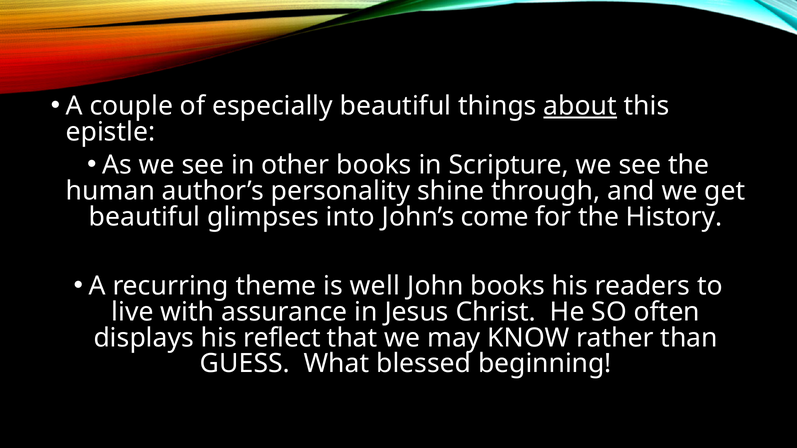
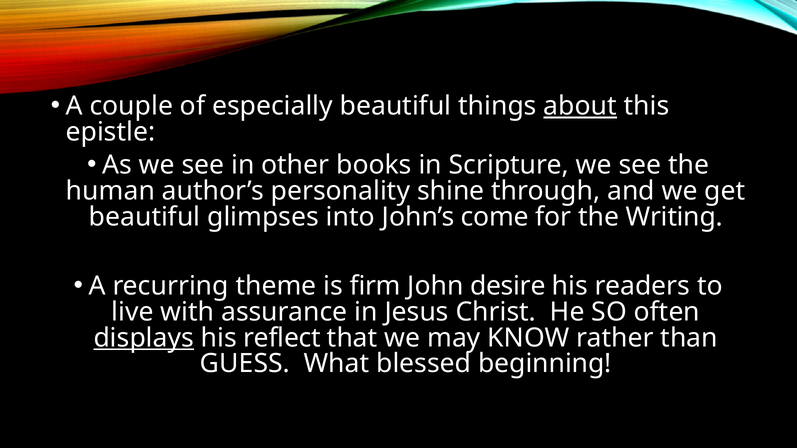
History: History -> Writing (674, 217)
well: well -> firm (375, 286)
John books: books -> desire (508, 286)
displays underline: none -> present (144, 338)
